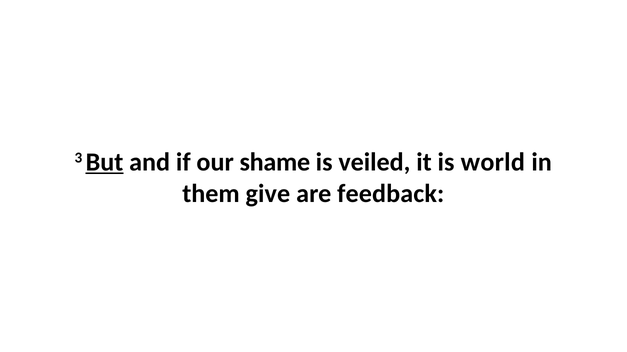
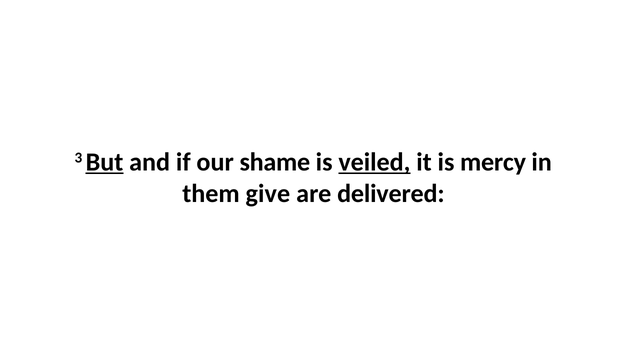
veiled underline: none -> present (374, 162)
world: world -> mercy (493, 162)
feedback: feedback -> delivered (391, 194)
